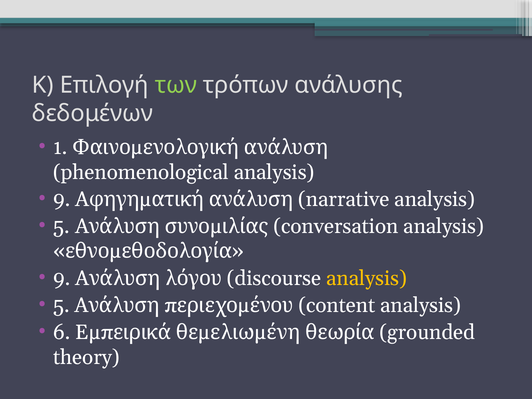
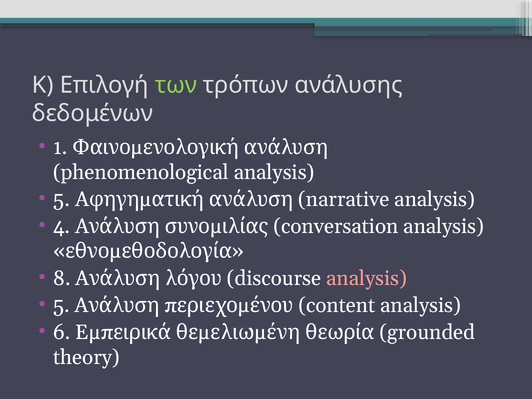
9: 9 -> 5 (62, 199)
5: 5 -> 4 (62, 226)
9: 9 -> 8 (62, 278)
analysis colour: yellow -> pink (366, 278)
